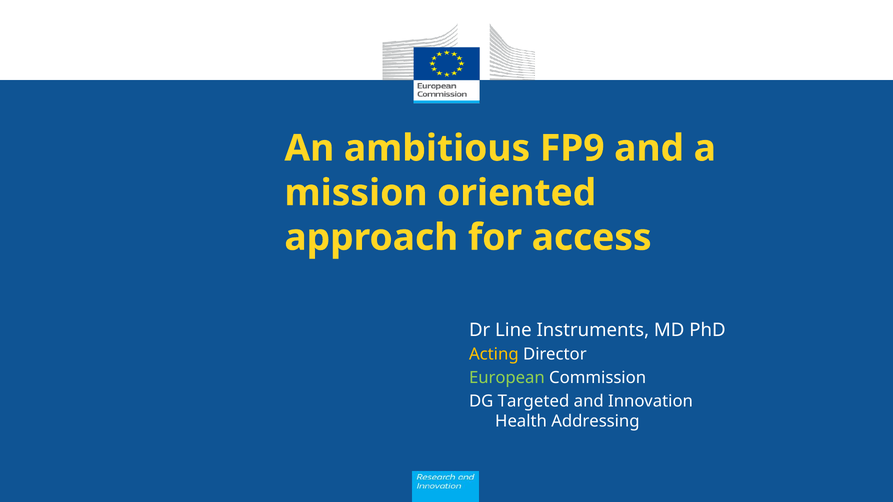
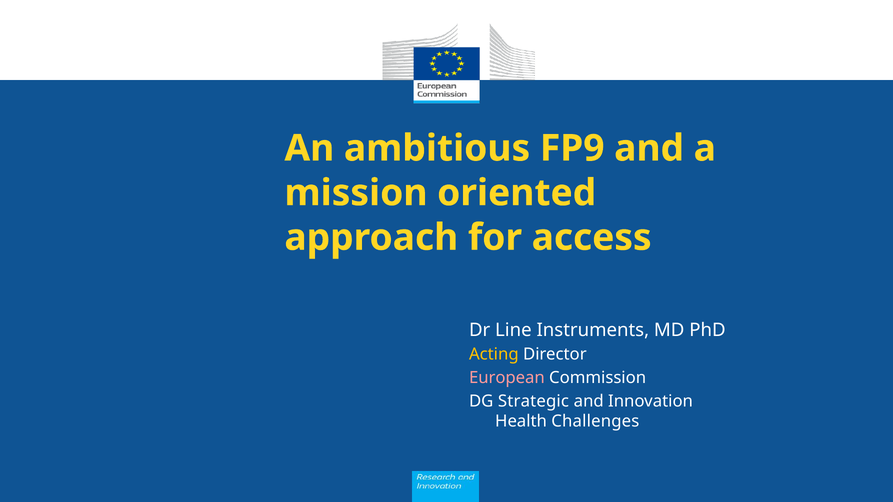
European colour: light green -> pink (507, 378)
Targeted: Targeted -> Strategic (533, 402)
Addressing: Addressing -> Challenges (595, 422)
